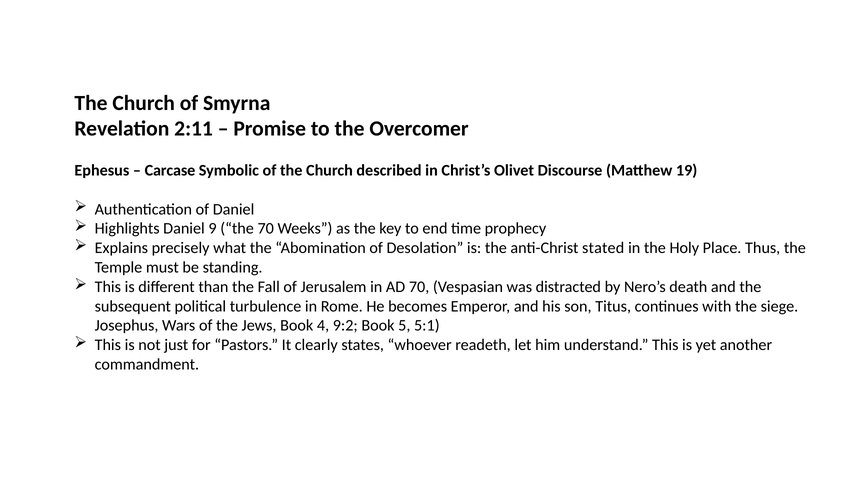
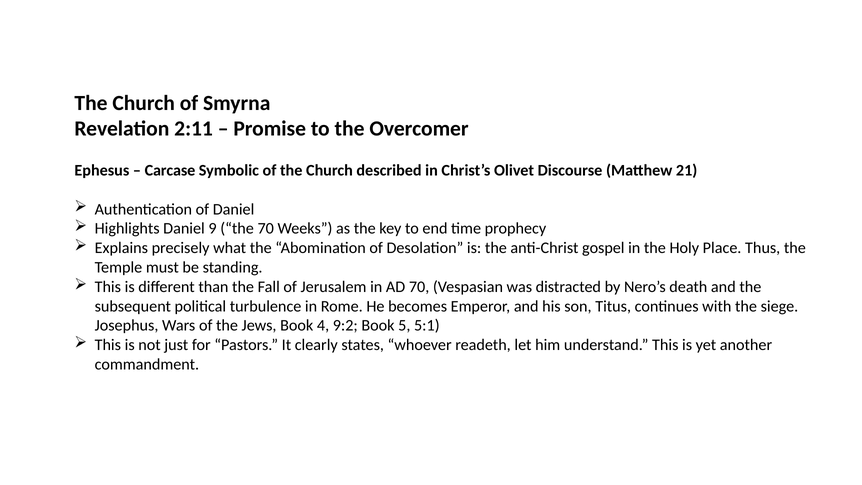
19: 19 -> 21 (687, 170)
stated: stated -> gospel (603, 248)
